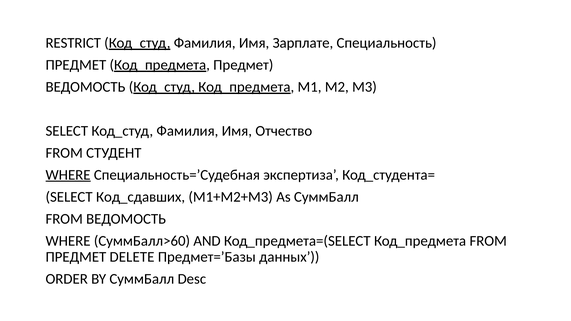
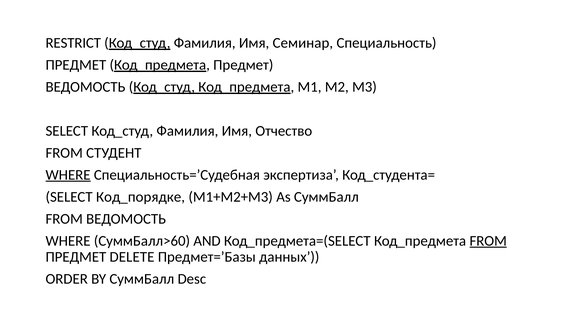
Зарплате: Зарплате -> Семинар (303, 43)
Код_сдавших: Код_сдавших -> Код_порядке (141, 197)
FROM underline: none -> present (488, 241)
